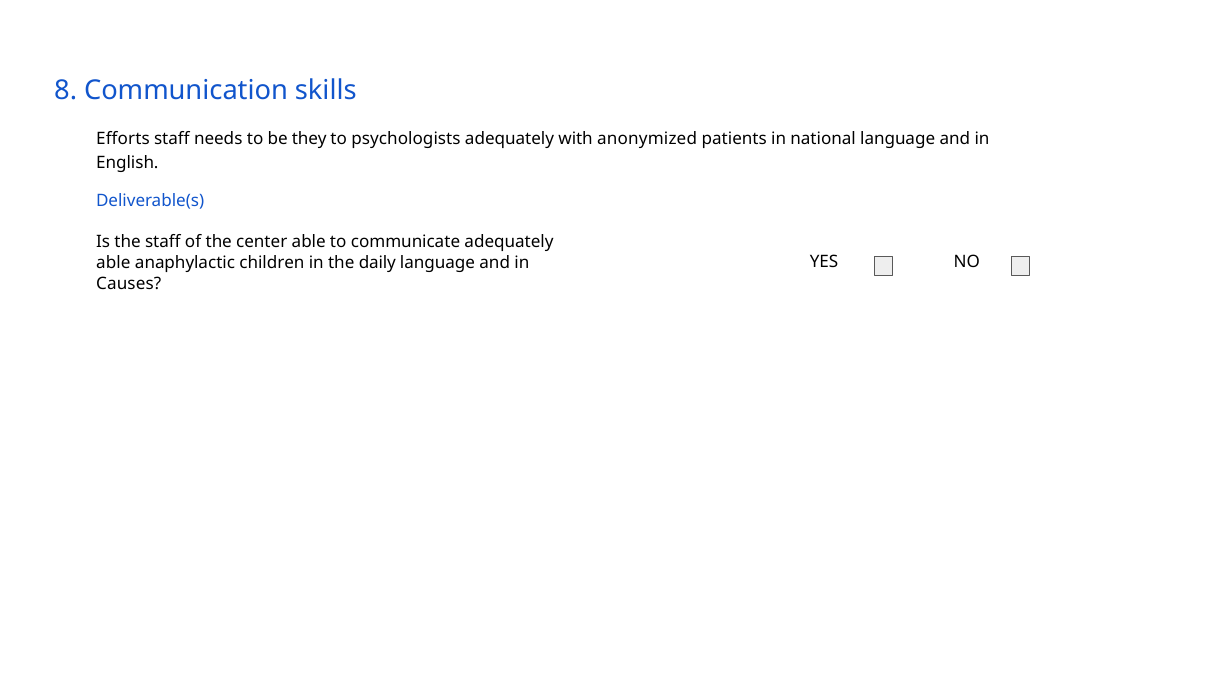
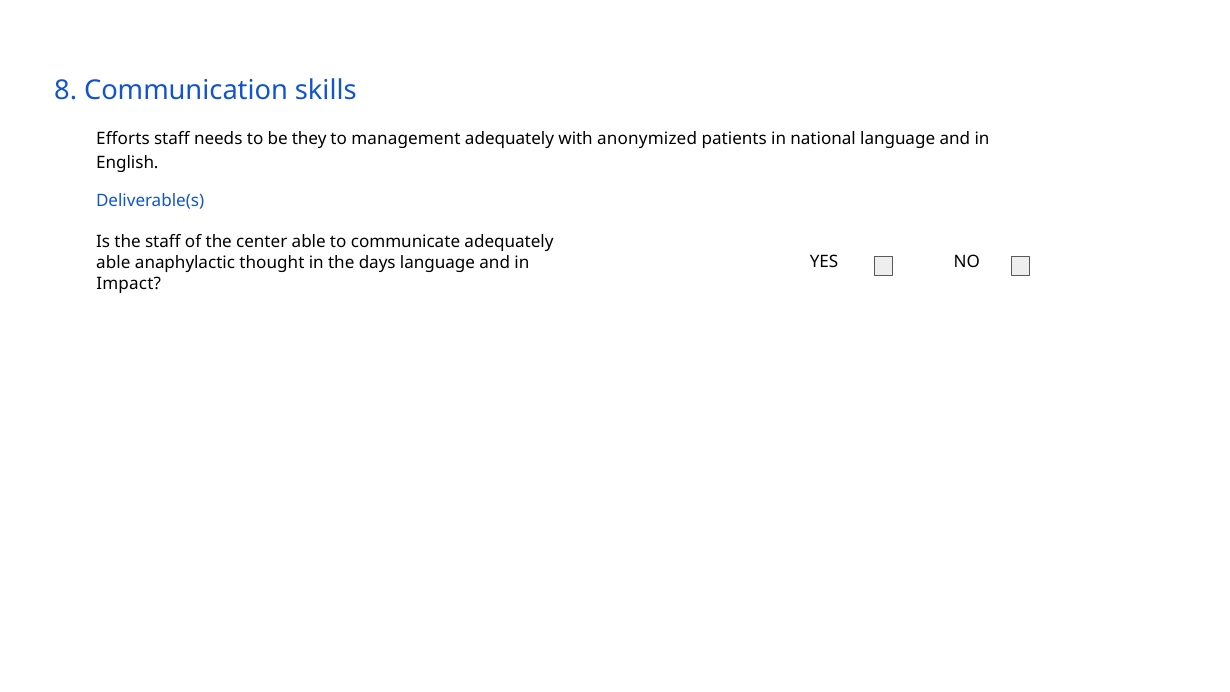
psychologists: psychologists -> management (406, 139)
children: children -> thought (272, 263)
daily: daily -> days (377, 263)
Causes: Causes -> Impact (129, 283)
